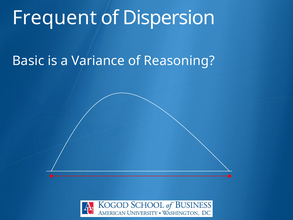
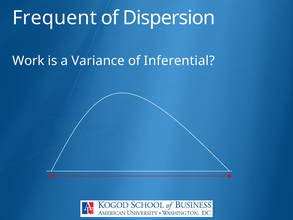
Basic: Basic -> Work (28, 61)
Reasoning: Reasoning -> Inferential (179, 61)
